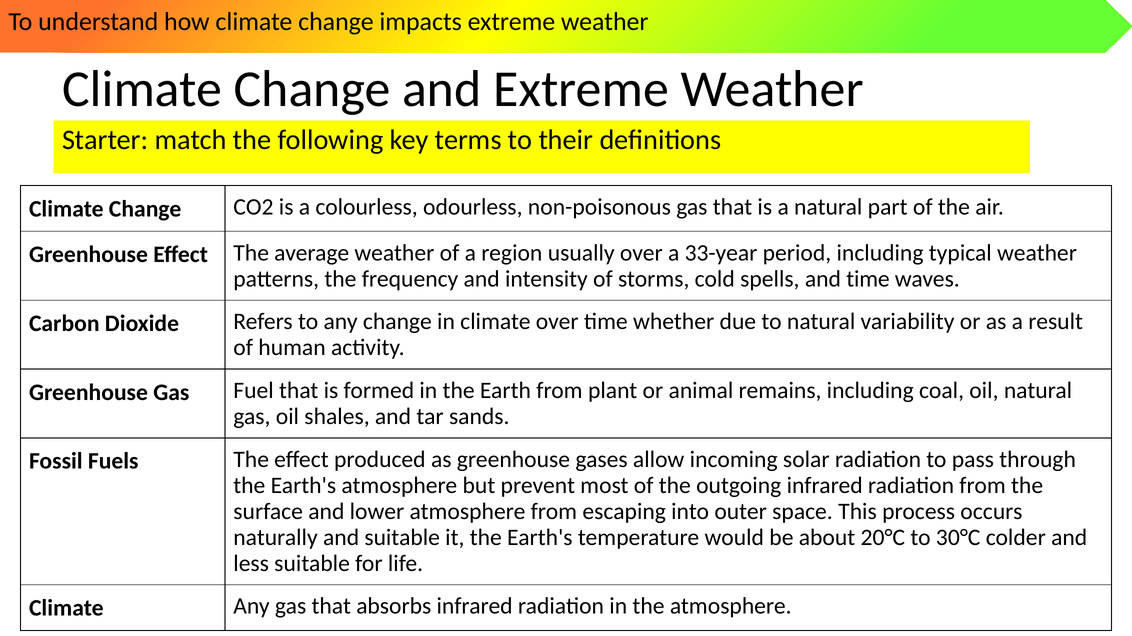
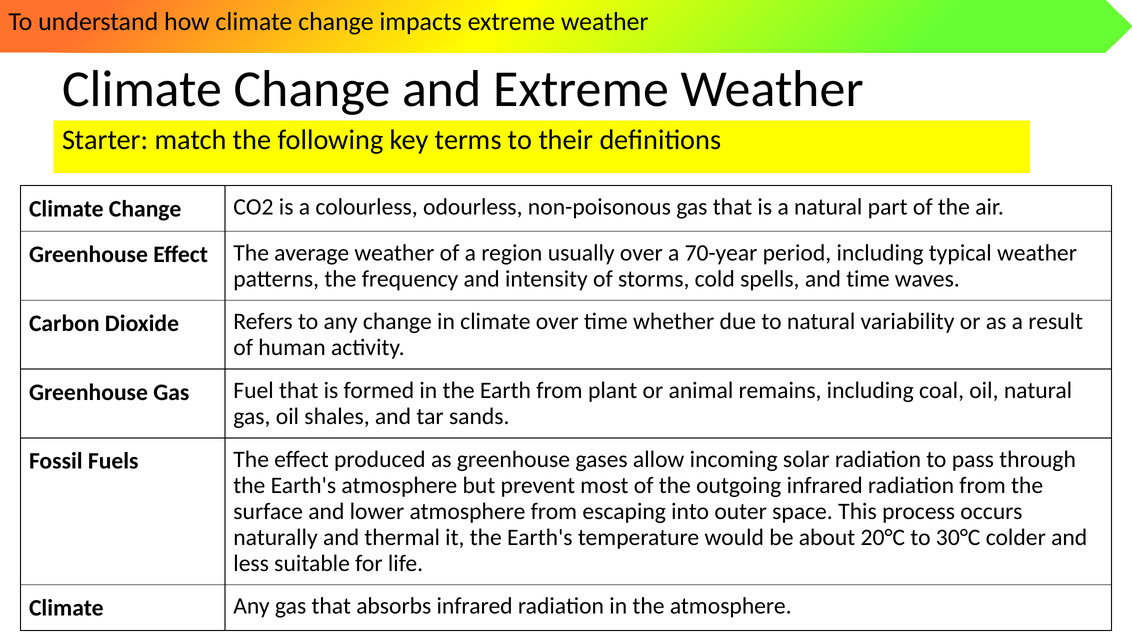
33-year: 33-year -> 70-year (721, 253)
and suitable: suitable -> thermal (402, 538)
